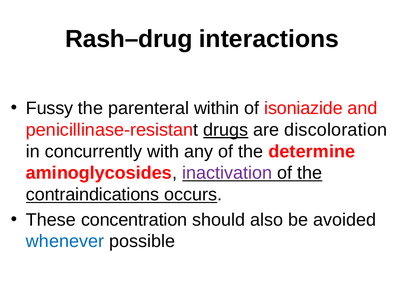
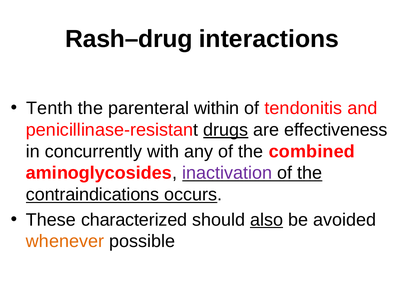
Fussy: Fussy -> Tenth (49, 109)
isoniazide: isoniazide -> tendonitis (303, 109)
discoloration: discoloration -> effectiveness (336, 130)
determine: determine -> combined (312, 152)
concentration: concentration -> characterized (134, 220)
also underline: none -> present (267, 220)
whenever colour: blue -> orange (65, 242)
